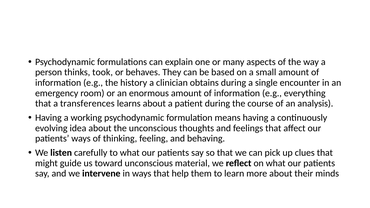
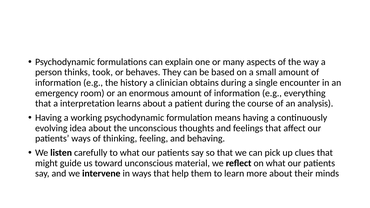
transferences: transferences -> interpretation (87, 104)
